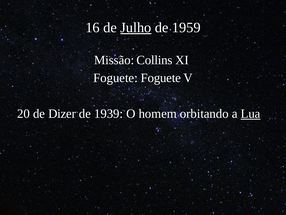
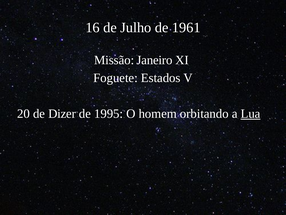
Julho underline: present -> none (136, 27)
1959: 1959 -> 1961 (186, 27)
Collins: Collins -> Janeiro (154, 60)
Foguete Foguete: Foguete -> Estados (161, 78)
1939: 1939 -> 1995 (109, 113)
